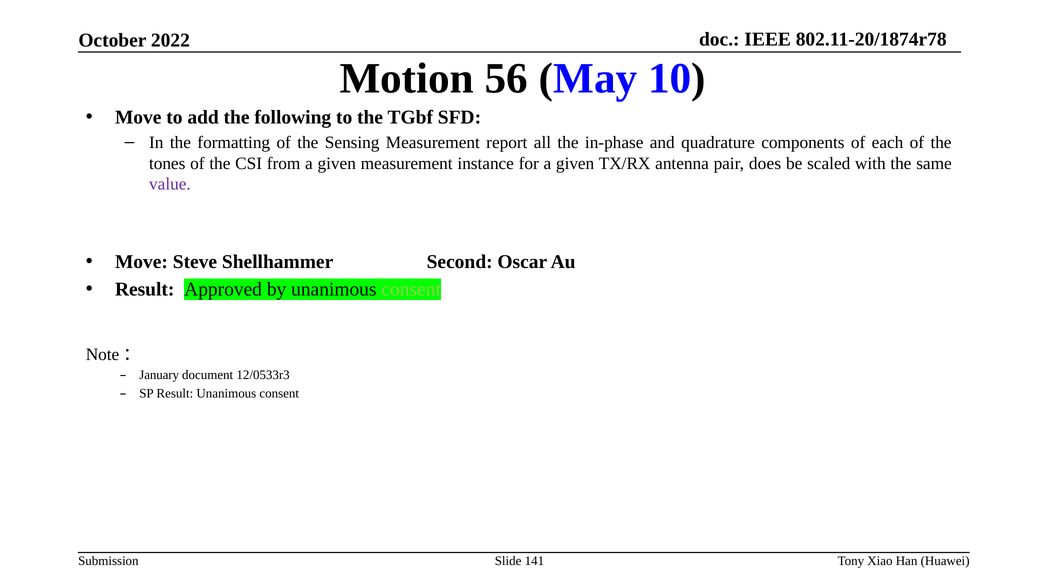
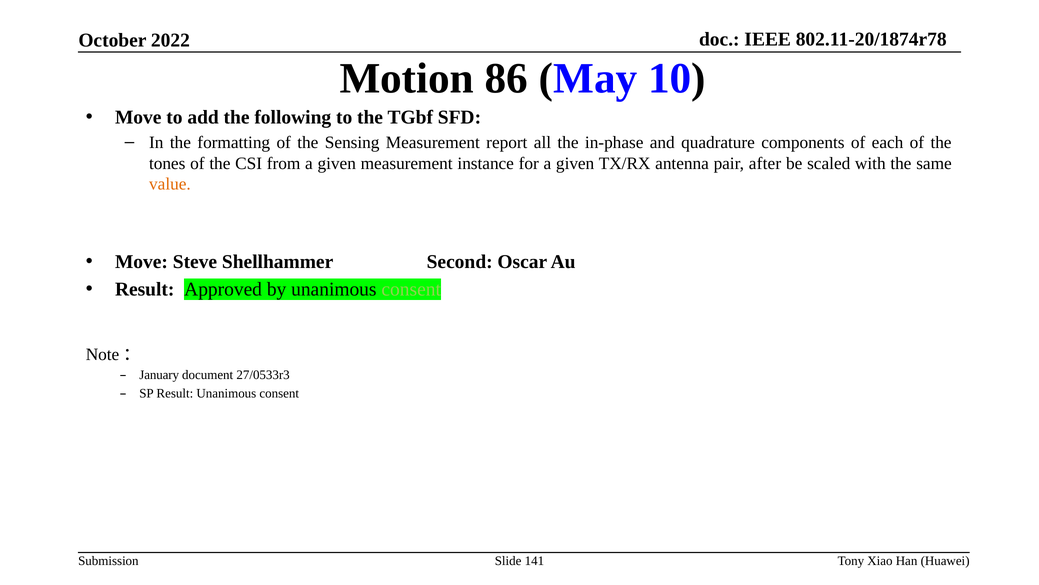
56: 56 -> 86 (506, 78)
does: does -> after (765, 163)
value colour: purple -> orange (170, 184)
12/0533r3: 12/0533r3 -> 27/0533r3 (263, 375)
